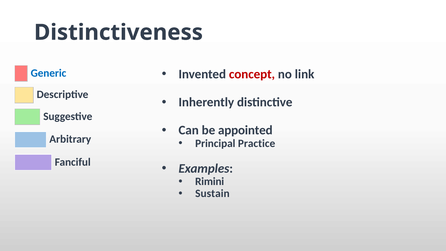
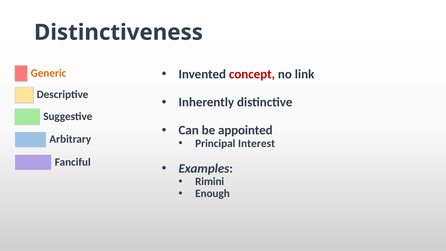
Generic colour: blue -> orange (49, 73)
Practice: Practice -> Interest (257, 143)
Sustain: Sustain -> Enough (212, 193)
